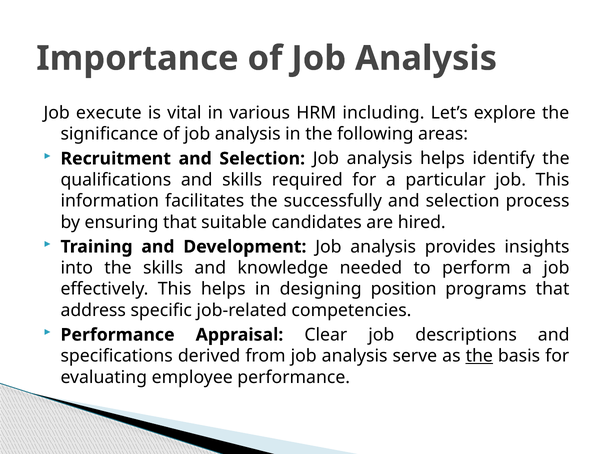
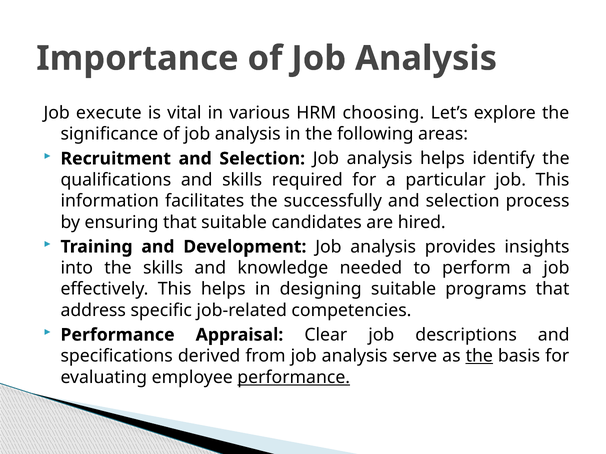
including: including -> choosing (383, 113)
designing position: position -> suitable (404, 289)
performance underline: none -> present (294, 378)
